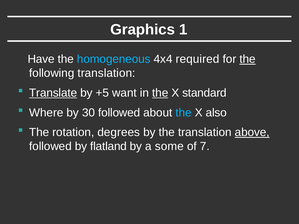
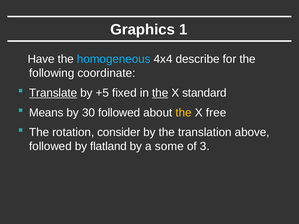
required: required -> describe (198, 59)
the underline: present -> none (248, 59)
following translation: translation -> coordinate (106, 73)
want: want -> fixed (124, 93)
Where: Where -> Means (46, 113)
the colour: light blue -> yellow (184, 113)
also: also -> free (216, 113)
degrees: degrees -> consider (119, 133)
above underline: present -> none (252, 133)
7: 7 -> 3 (205, 146)
